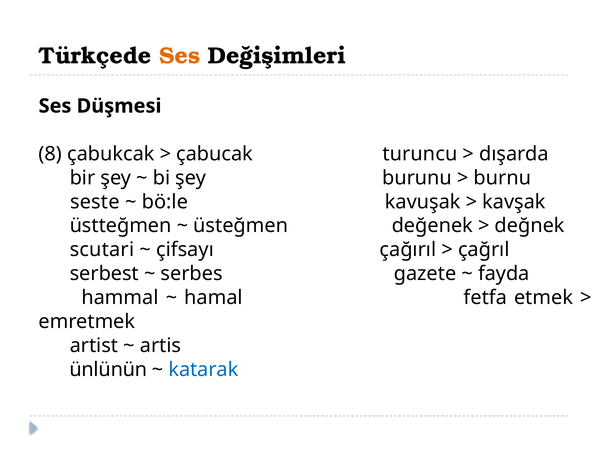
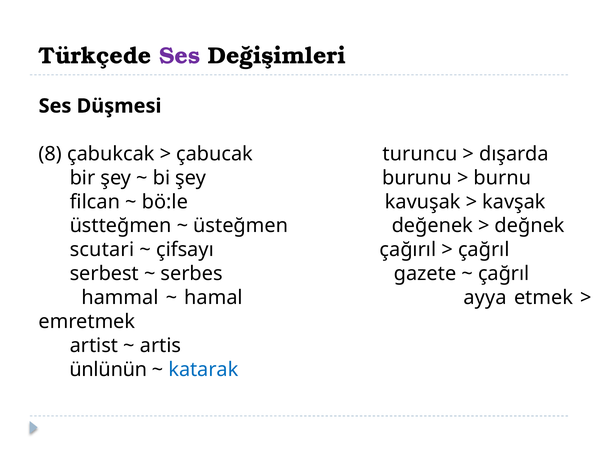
Ses colour: orange -> purple (180, 56)
seste: seste -> filcan (95, 202)
fayda: fayda -> çağrıl (504, 273)
fetfa: fetfa -> ayya (485, 297)
